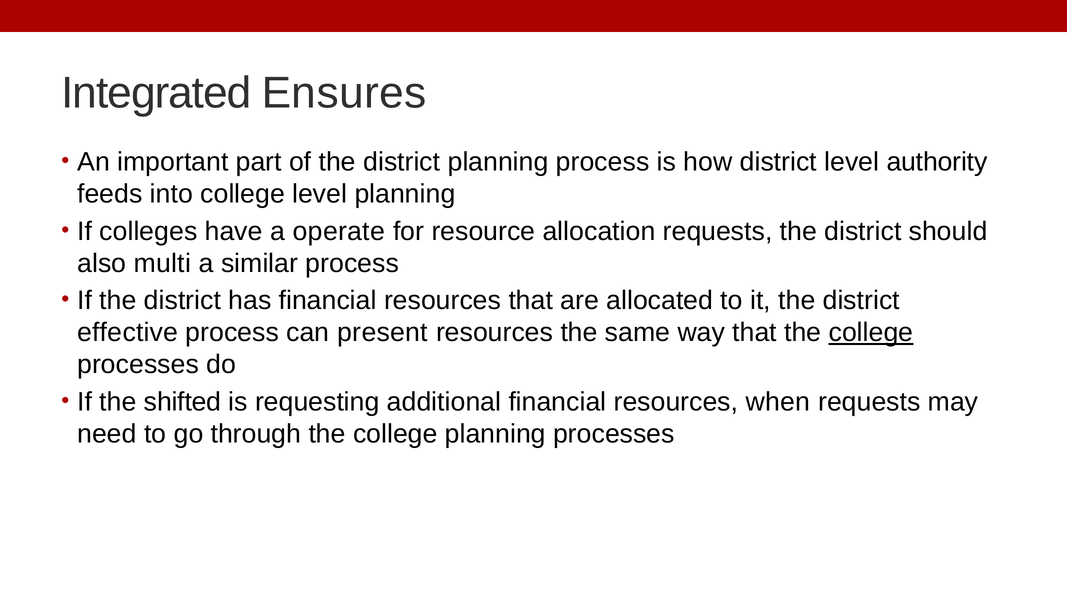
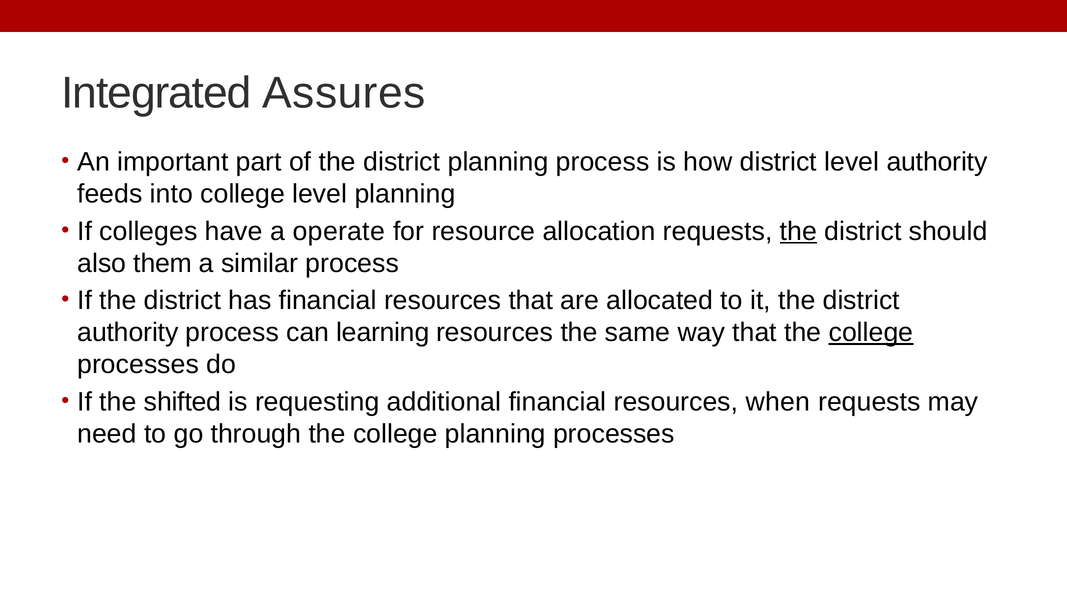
Ensures: Ensures -> Assures (344, 93)
the underline: none -> present (798, 231)
multi: multi -> them (163, 263)
effective: effective -> authority (128, 333)
present: present -> learning (383, 333)
